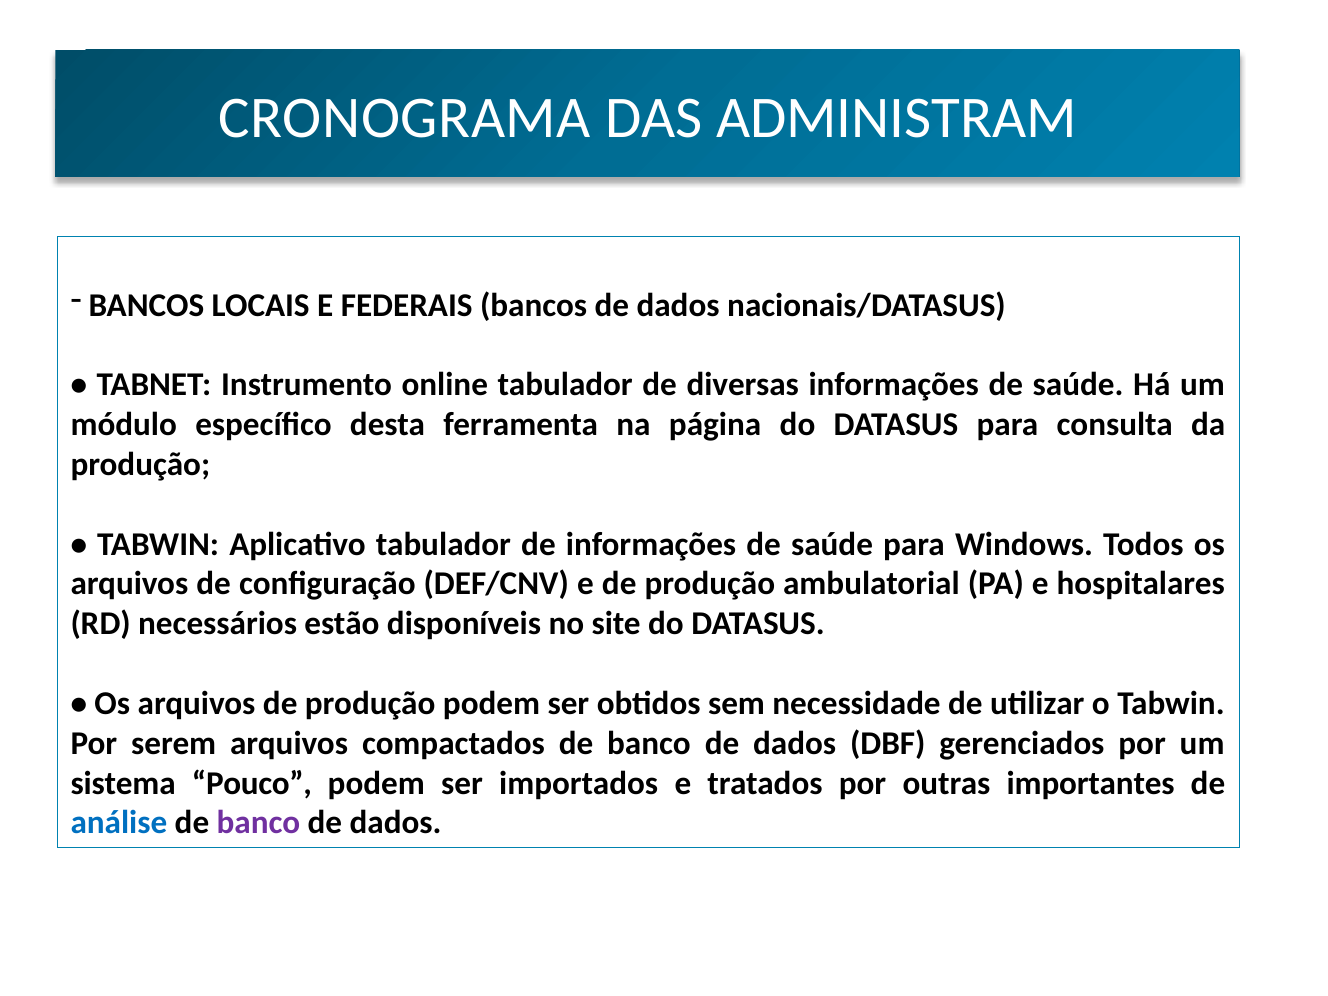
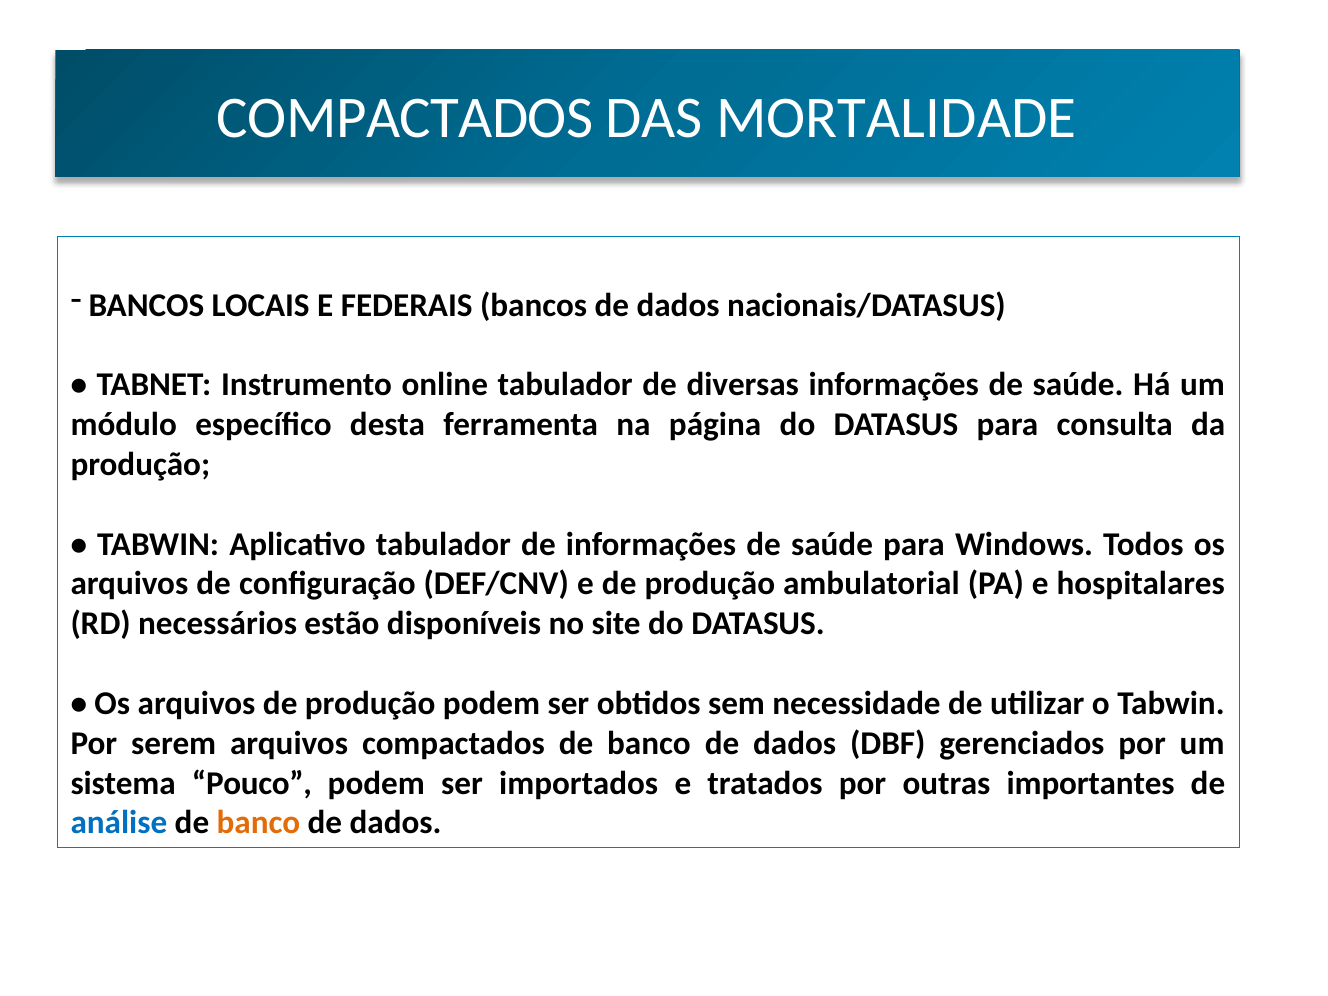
CRONOGRAMA: CRONOGRAMA -> COMPACTADOS (405, 118)
ADMINISTRAM: ADMINISTRAM -> MORTALIDADE (896, 118)
banco colour: purple -> orange (258, 823)
